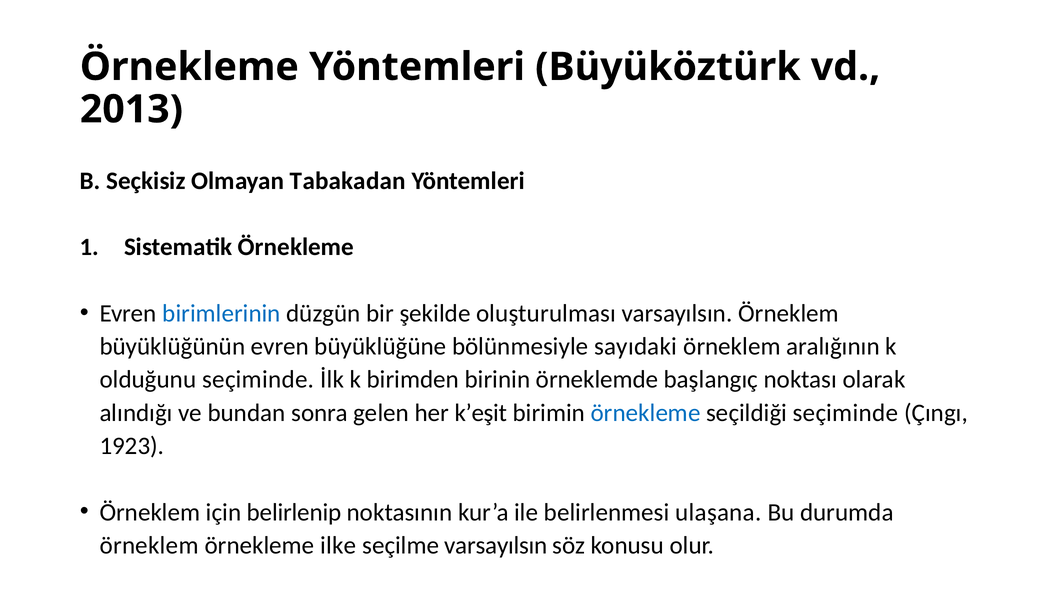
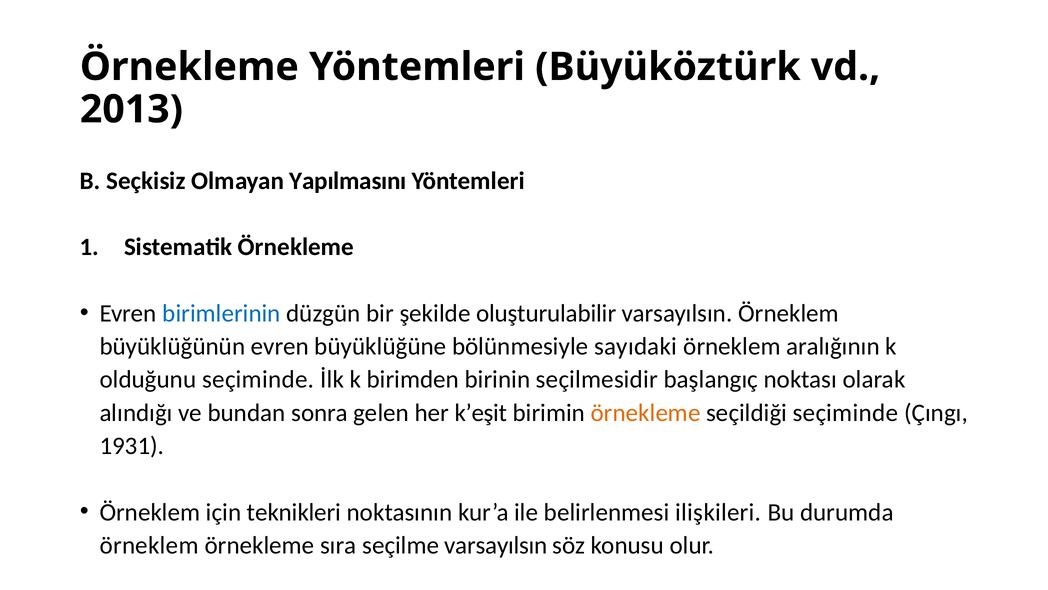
Tabakadan: Tabakadan -> Yapılmasını (348, 181)
oluşturulması: oluşturulması -> oluşturulabilir (546, 313)
örneklemde: örneklemde -> seçilmesidir (597, 379)
örnekleme colour: blue -> orange (646, 412)
1923: 1923 -> 1931 (132, 446)
belirlenip: belirlenip -> teknikleri (294, 512)
ulaşana: ulaşana -> ilişkileri (718, 512)
ilke: ilke -> sıra (338, 545)
